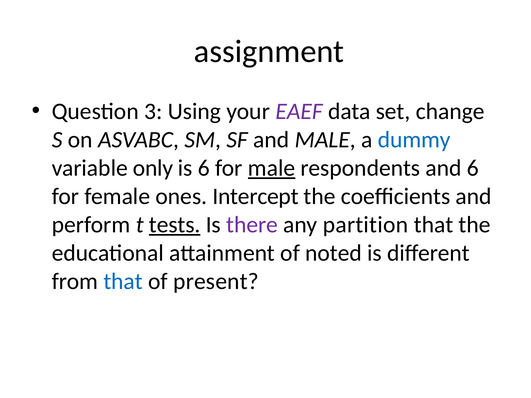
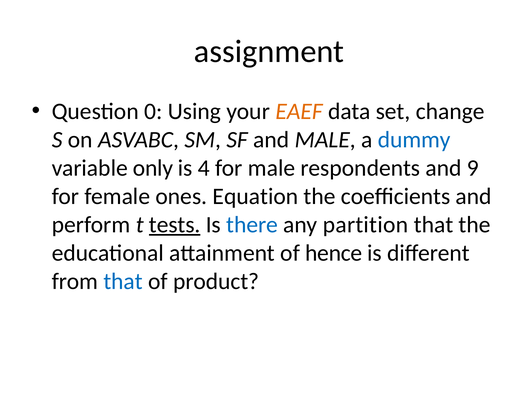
3: 3 -> 0 (153, 111)
EAEF colour: purple -> orange (299, 111)
is 6: 6 -> 4 (204, 168)
male underline: present -> none (272, 168)
and 6: 6 -> 9 (473, 168)
Intercept: Intercept -> Equation (255, 196)
there colour: purple -> blue (252, 225)
noted: noted -> hence (334, 253)
present: present -> product (216, 282)
